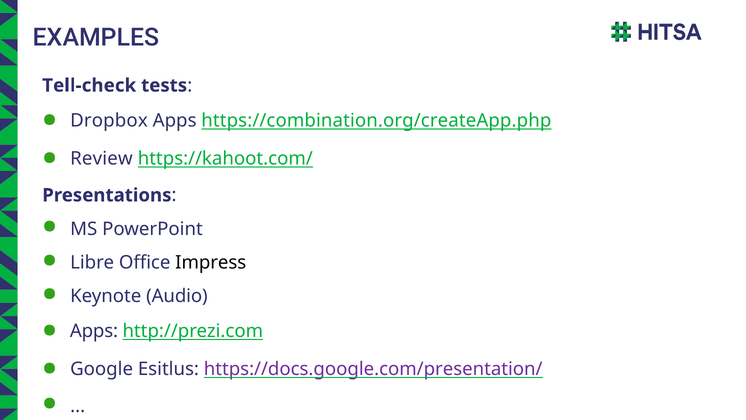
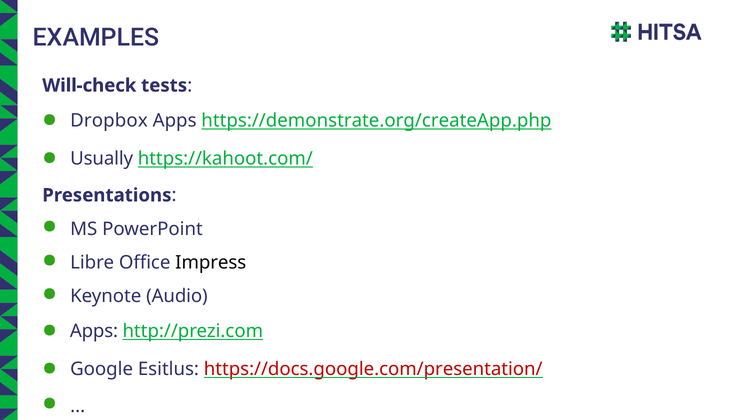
Tell-check: Tell-check -> Will-check (89, 85)
https://combination.org/createApp.php: https://combination.org/createApp.php -> https://demonstrate.org/createApp.php (376, 120)
Review: Review -> Usually (102, 159)
https://docs.google.com/presentation/ colour: purple -> red (373, 369)
